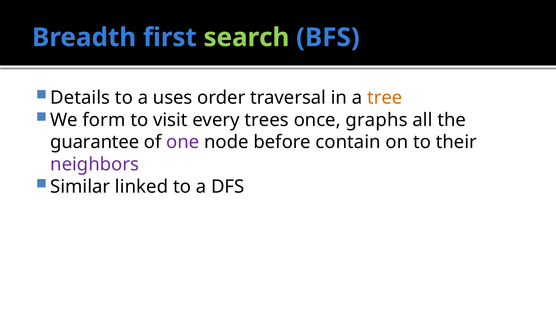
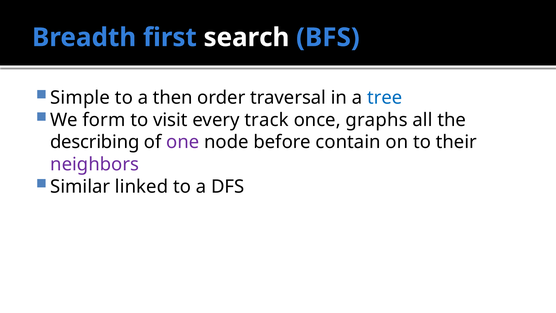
search colour: light green -> white (246, 37)
Details: Details -> Simple (80, 98)
uses: uses -> then (173, 98)
tree colour: orange -> blue (385, 98)
trees: trees -> track (267, 120)
guarantee: guarantee -> describing (95, 142)
